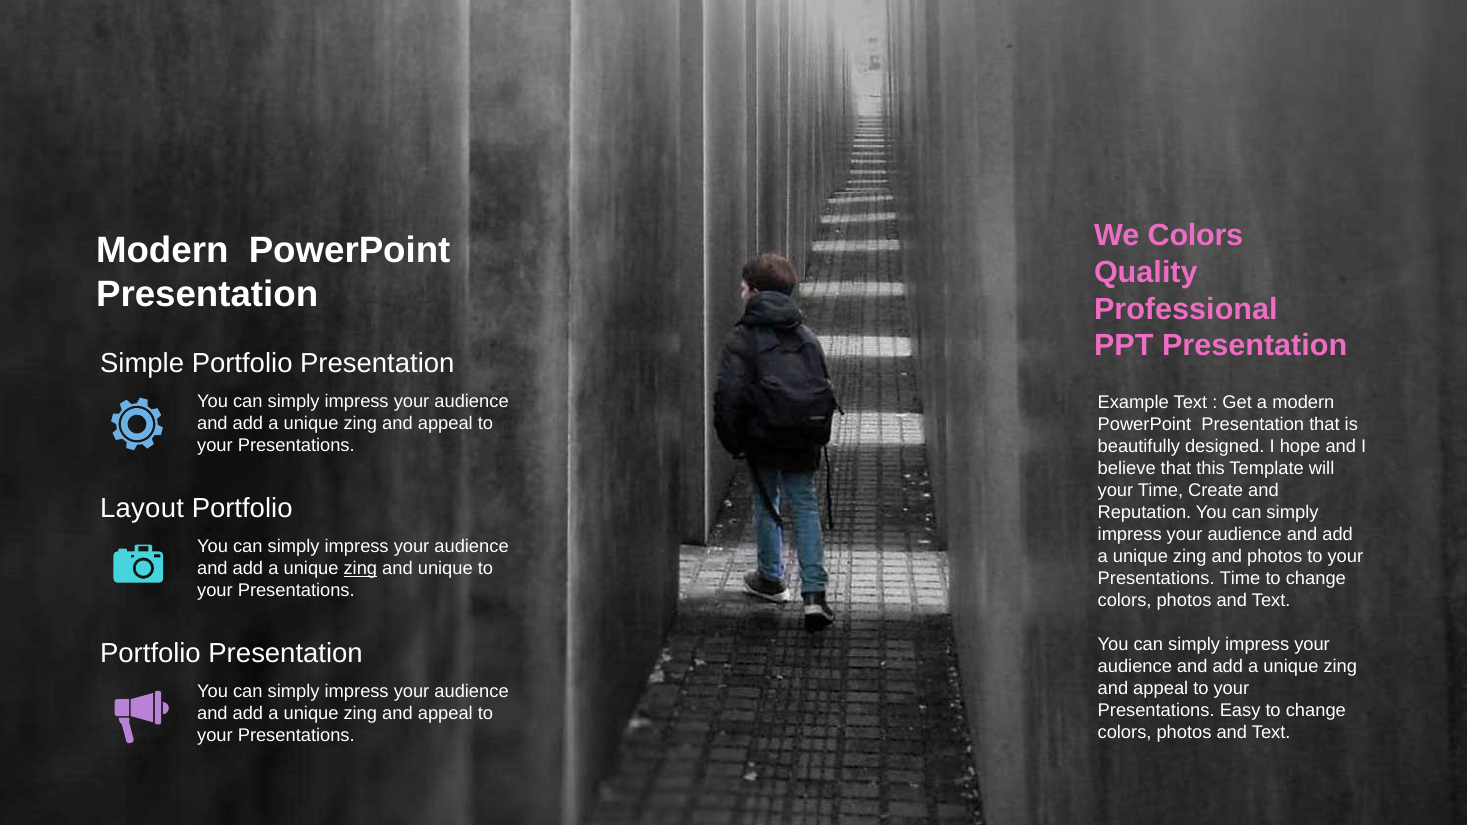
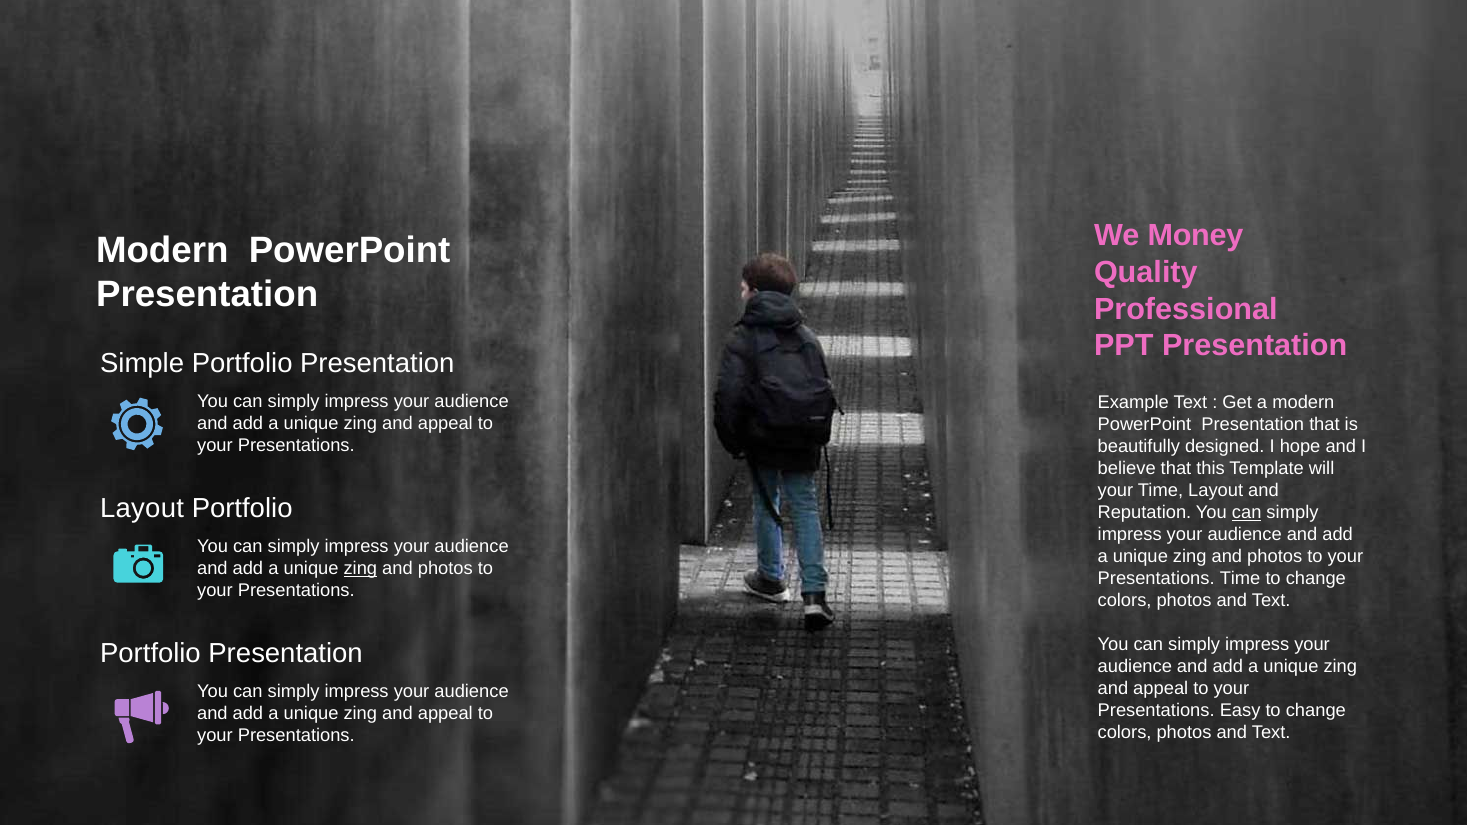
We Colors: Colors -> Money (1196, 236)
Time Create: Create -> Layout (1216, 490)
can underline: none -> present (1247, 512)
unique: unique -> photos (445, 569)
